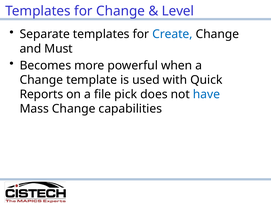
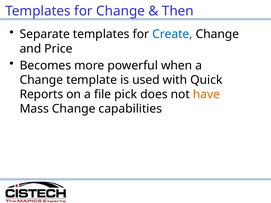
Level: Level -> Then (178, 11)
Must: Must -> Price (58, 49)
have colour: blue -> orange (207, 95)
